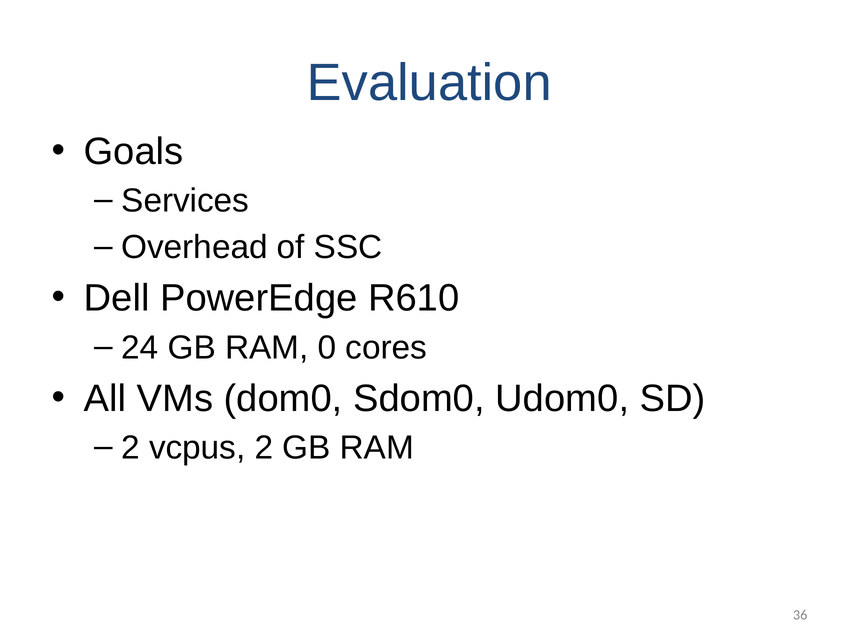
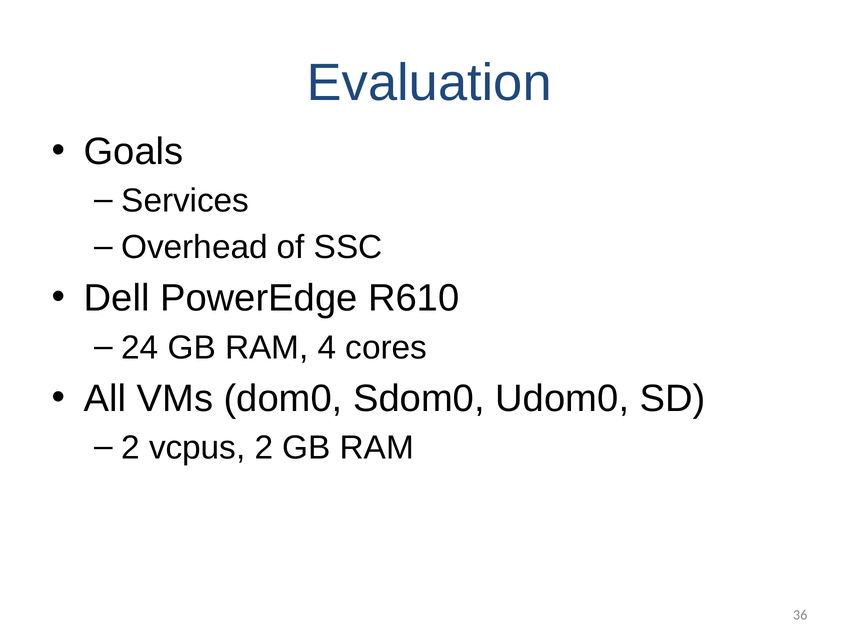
0: 0 -> 4 (327, 348)
